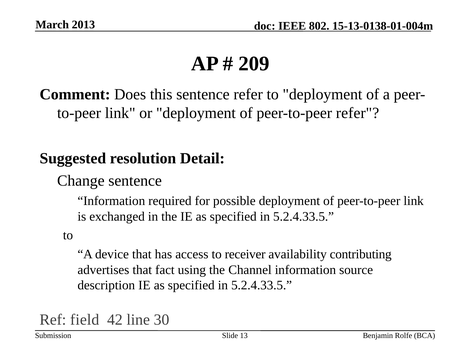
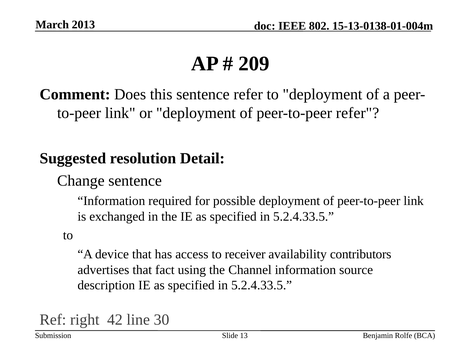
contributing: contributing -> contributors (361, 254)
field: field -> right (85, 319)
